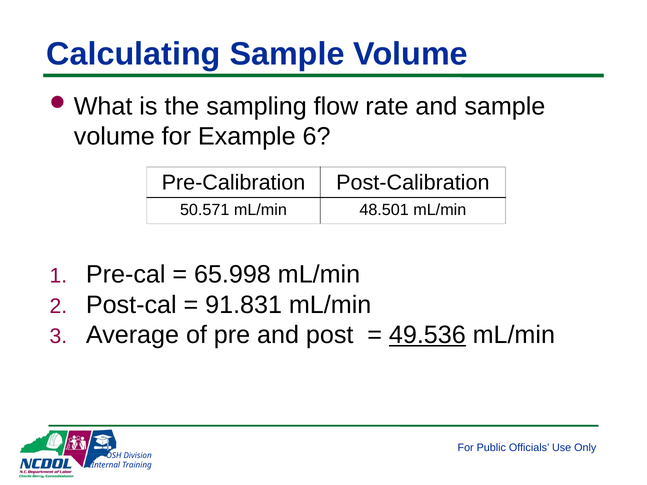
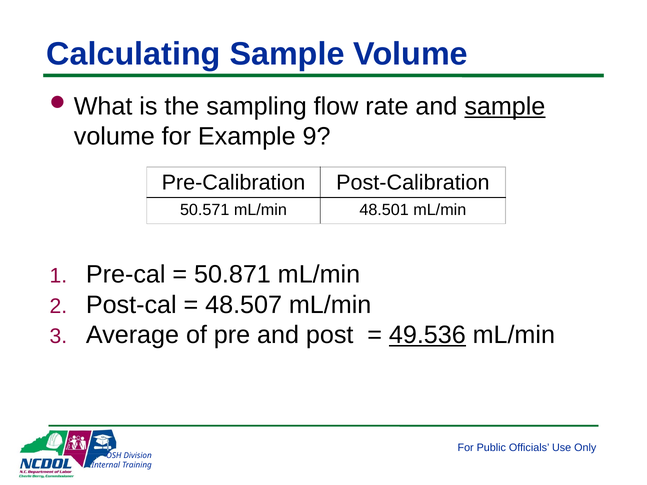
sample underline: none -> present (505, 106)
6: 6 -> 9 (317, 137)
65.998: 65.998 -> 50.871 (232, 275)
91.831: 91.831 -> 48.507 (244, 305)
